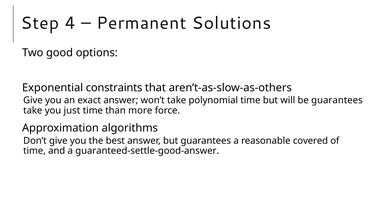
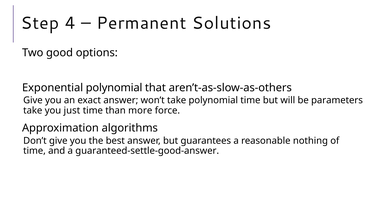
Exponential constraints: constraints -> polynomial (114, 88)
be guarantees: guarantees -> parameters (337, 100)
covered: covered -> nothing (310, 140)
